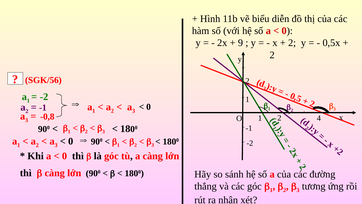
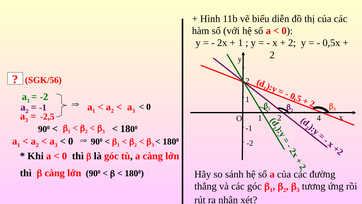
9: 9 -> 1 (240, 43)
-0,8: -0,8 -> -2,5 (47, 116)
